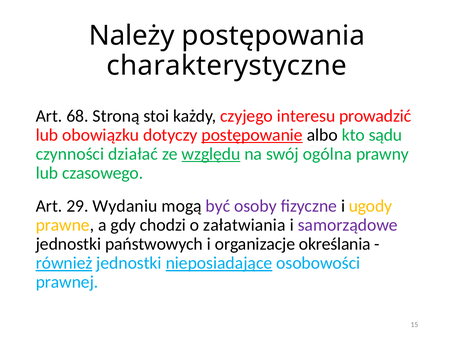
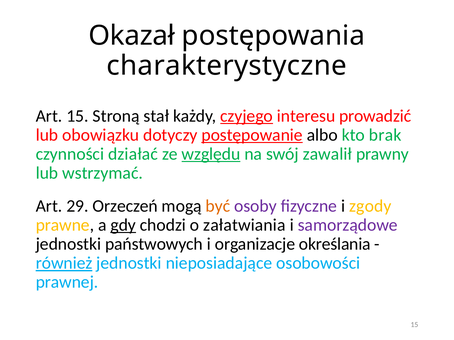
Należy: Należy -> Okazał (132, 36)
Art 68: 68 -> 15 (78, 116)
stoi: stoi -> stał (156, 116)
czyjego underline: none -> present (247, 116)
sądu: sądu -> brak (385, 135)
ogólna: ogólna -> zawalił (327, 154)
czasowego: czasowego -> wstrzymać (103, 173)
Wydaniu: Wydaniu -> Orzeczeń (125, 206)
być colour: purple -> orange (218, 206)
ugody: ugody -> zgody (370, 206)
gdy underline: none -> present (123, 225)
nieposiadające underline: present -> none (219, 263)
